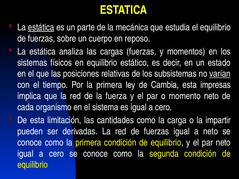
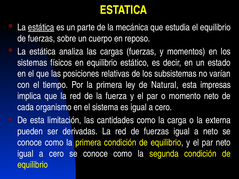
varían underline: present -> none (220, 74)
Cambia: Cambia -> Natural (165, 85)
impartir: impartir -> externa (218, 120)
